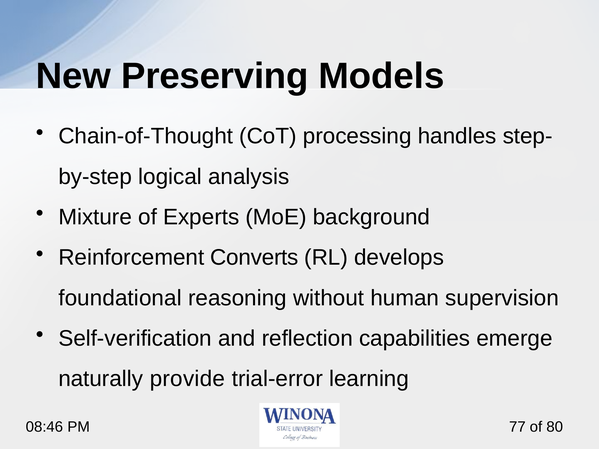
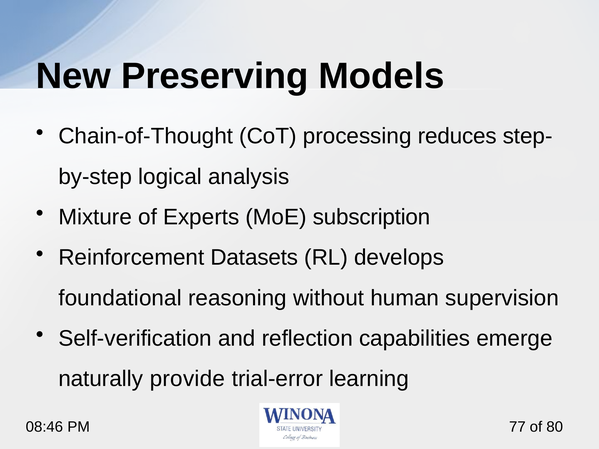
handles: handles -> reduces (457, 136)
background: background -> subscription (372, 217)
Converts: Converts -> Datasets (254, 258)
